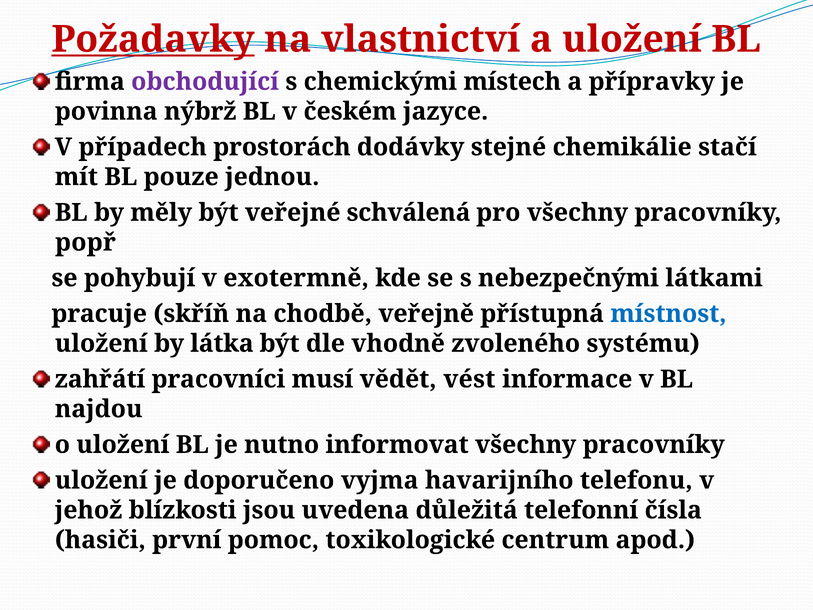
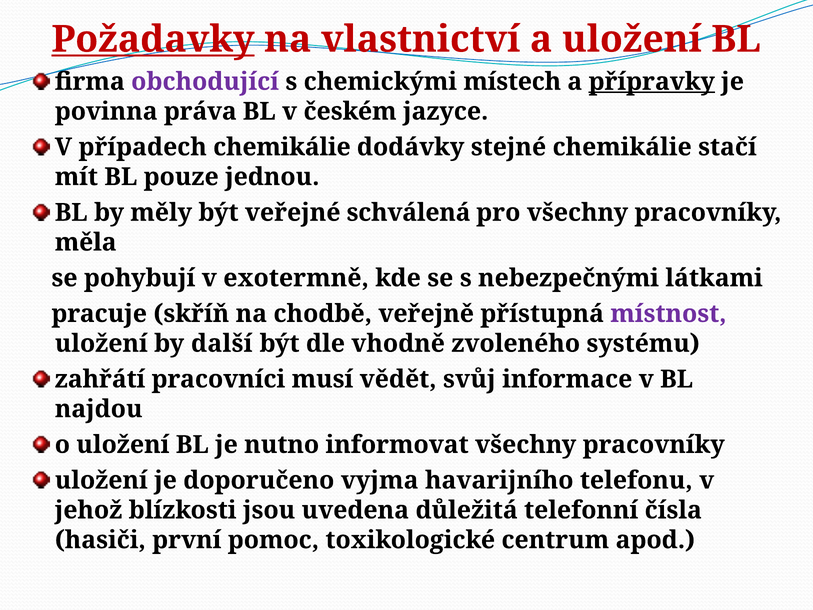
přípravky underline: none -> present (652, 82)
nýbrž: nýbrž -> práva (200, 111)
případech prostorách: prostorách -> chemikálie (282, 147)
popř: popř -> měla (86, 242)
místnost colour: blue -> purple (668, 314)
látka: látka -> další (222, 343)
vést: vést -> svůj (469, 379)
